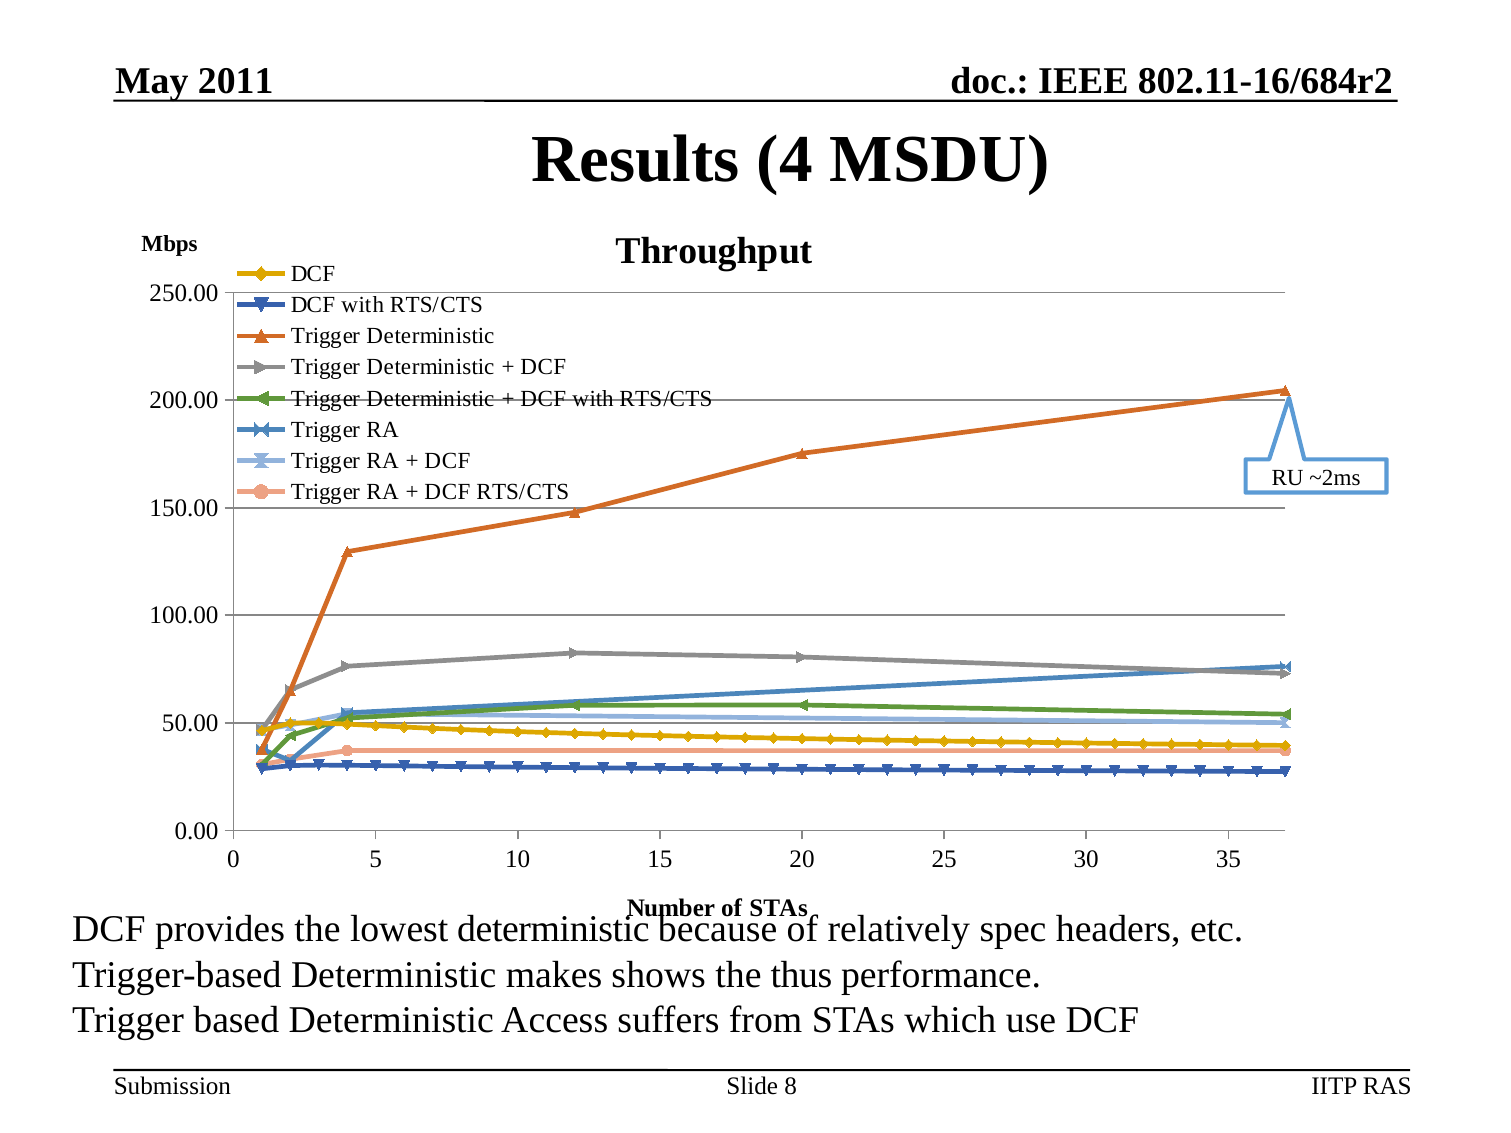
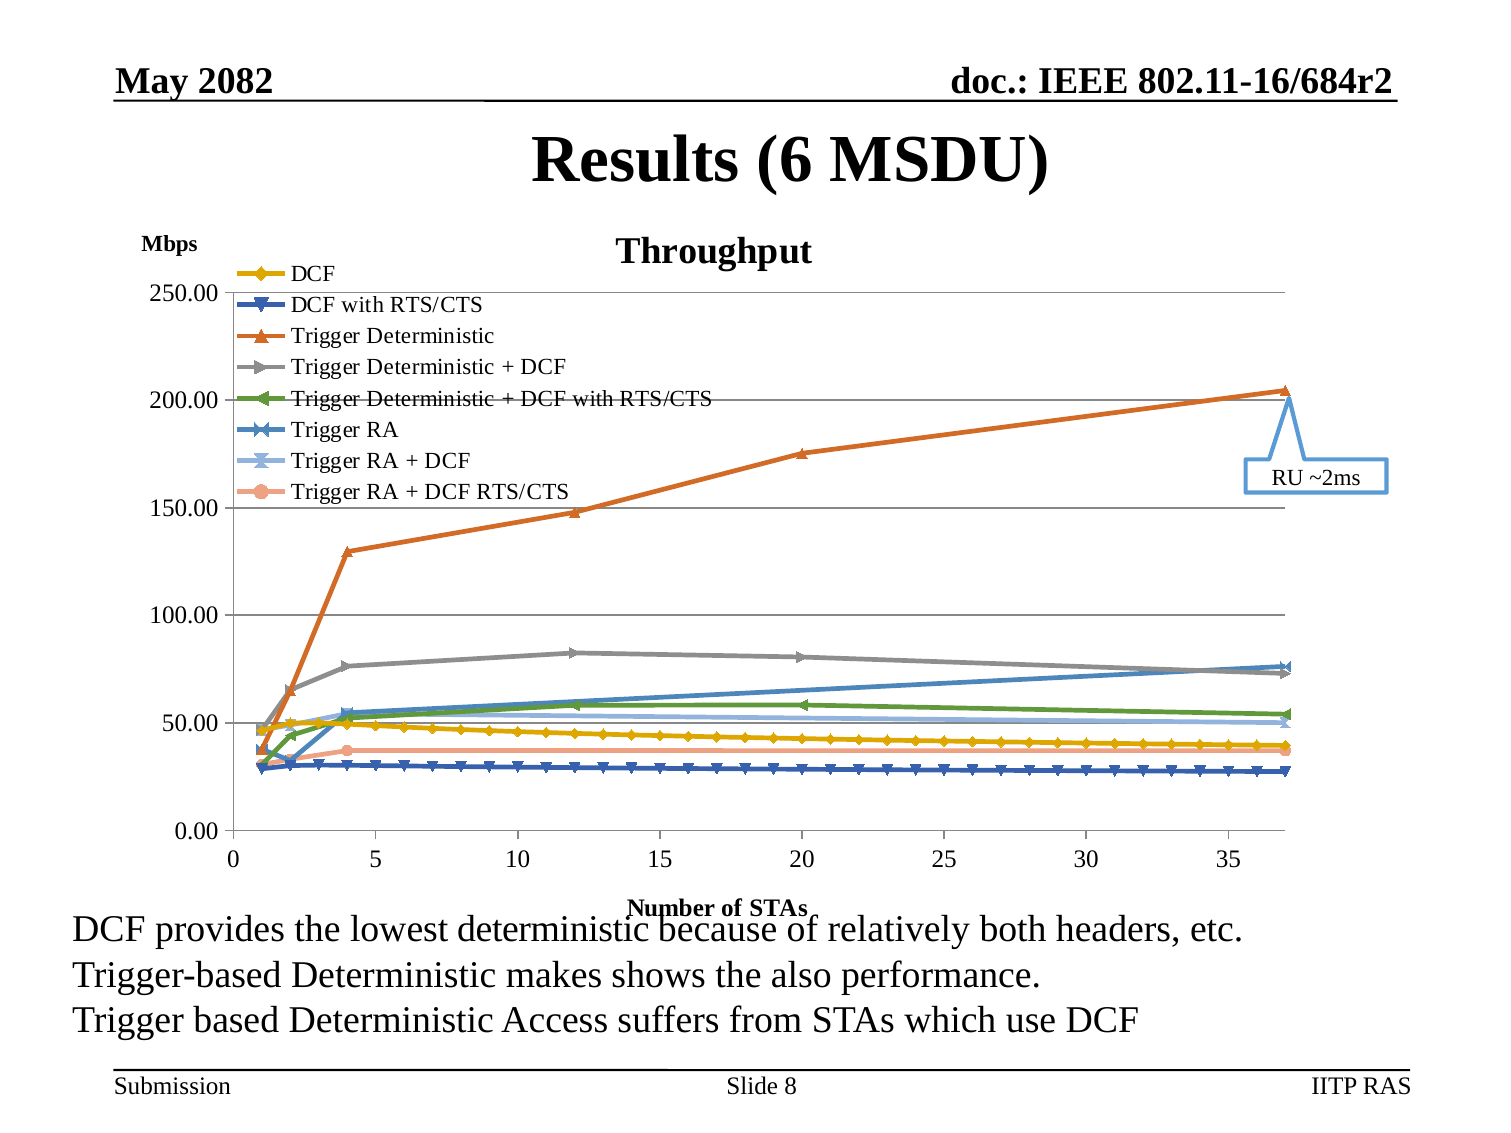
2011: 2011 -> 2082 (236, 81)
4: 4 -> 6 (785, 160)
spec: spec -> both (1013, 930)
thus: thus -> also (801, 975)
